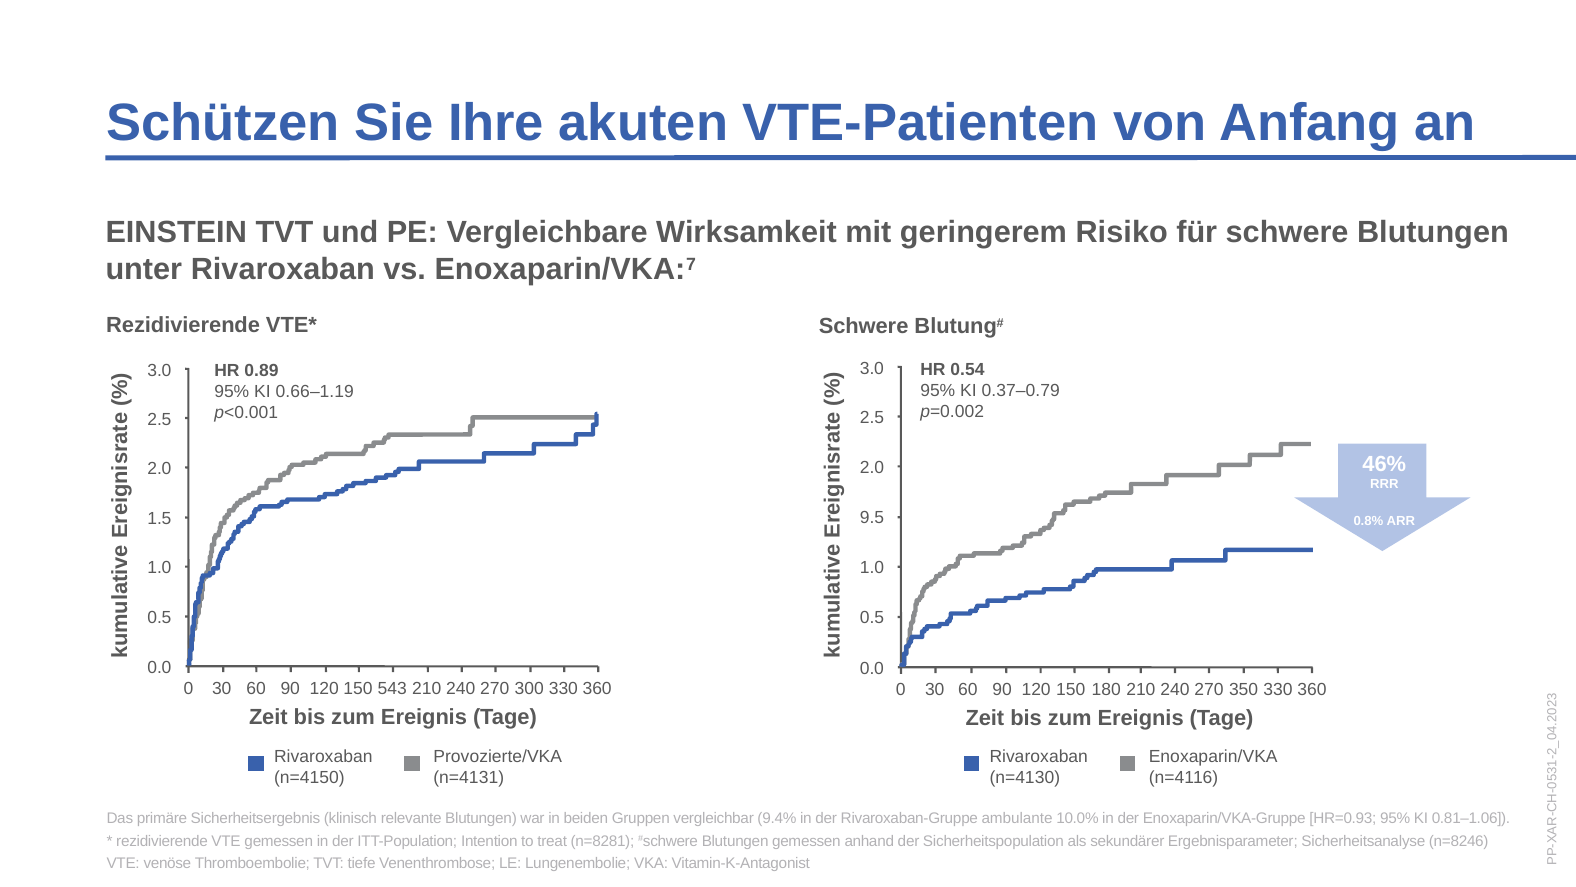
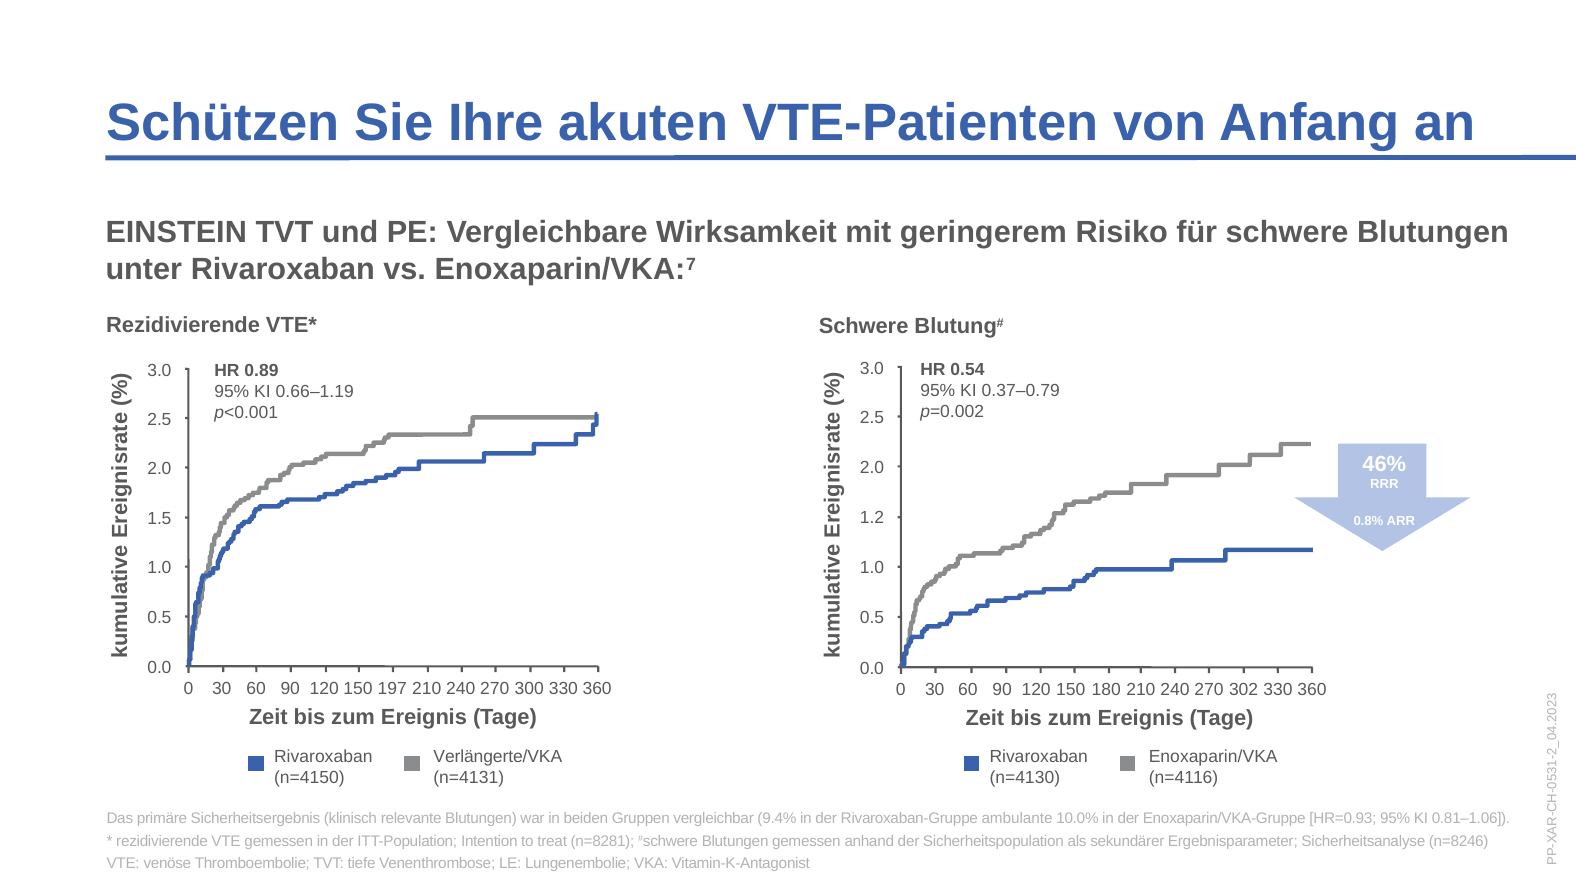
9.5: 9.5 -> 1.2 (872, 518)
543: 543 -> 197 (392, 688)
350: 350 -> 302 (1244, 689)
Provozierte/VKA: Provozierte/VKA -> Verlängerte/VKA (498, 756)
